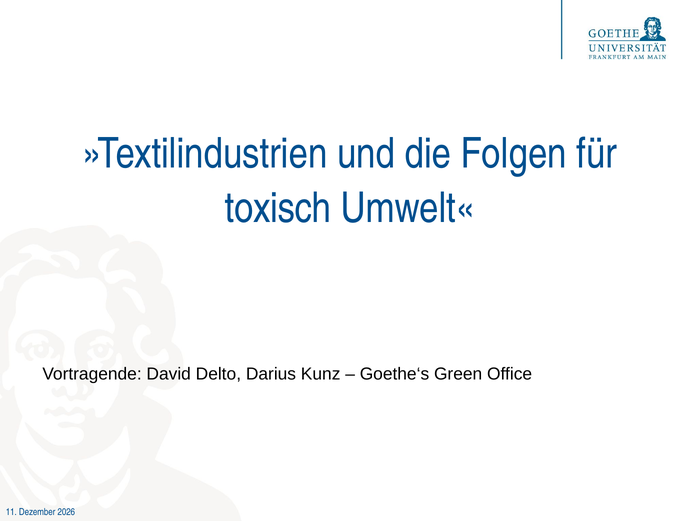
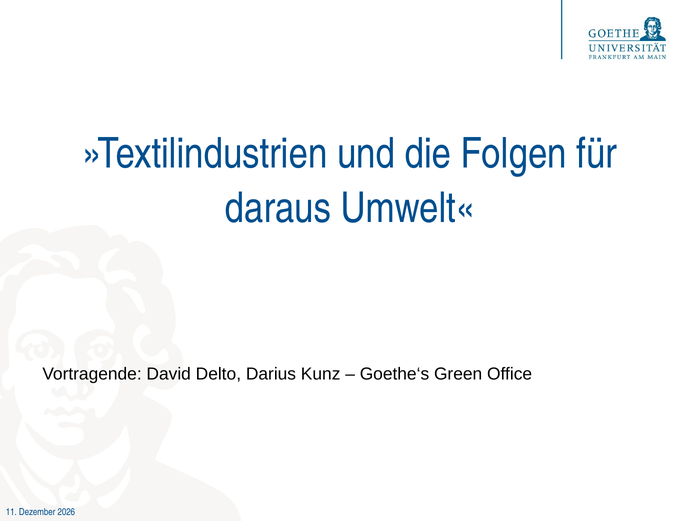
toxisch: toxisch -> daraus (278, 208)
